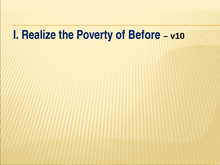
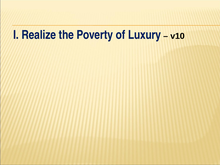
Before: Before -> Luxury (144, 35)
